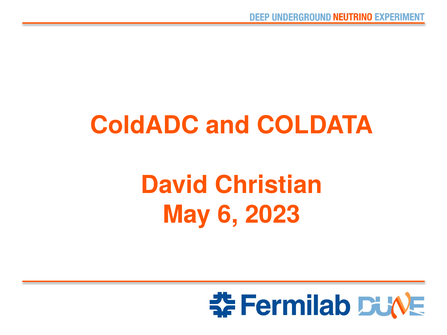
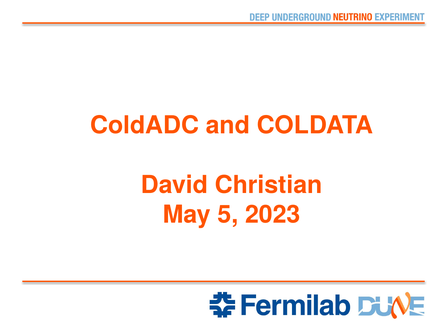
6: 6 -> 5 (228, 215)
